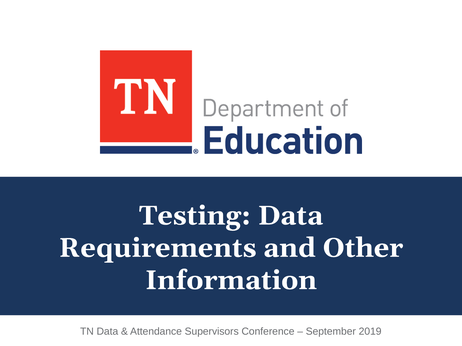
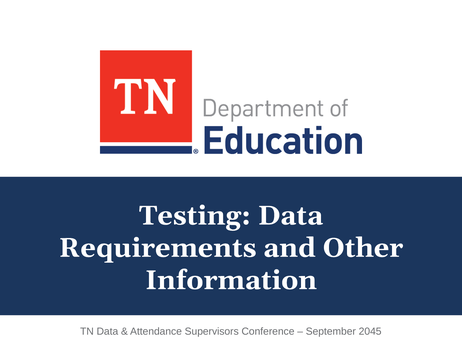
2019: 2019 -> 2045 (370, 332)
